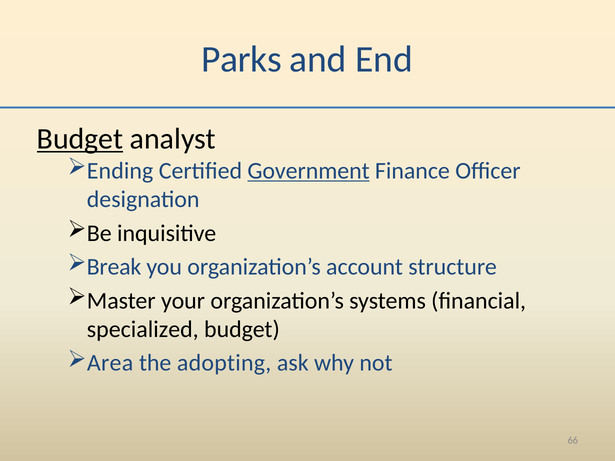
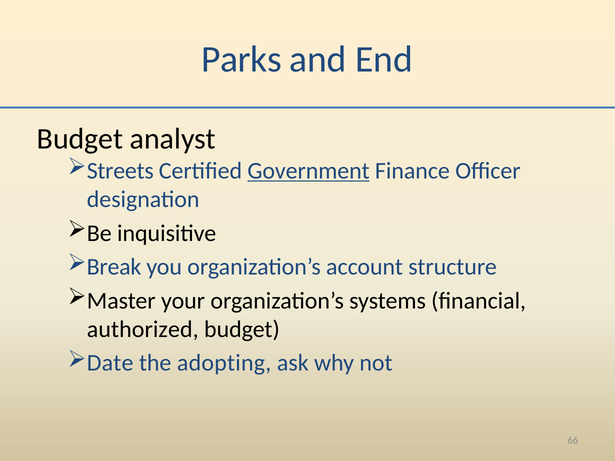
Budget underline: present -> none (80, 139)
Ending: Ending -> Streets (120, 171)
specialized: specialized -> authorized (143, 329)
Area: Area -> Date (110, 363)
